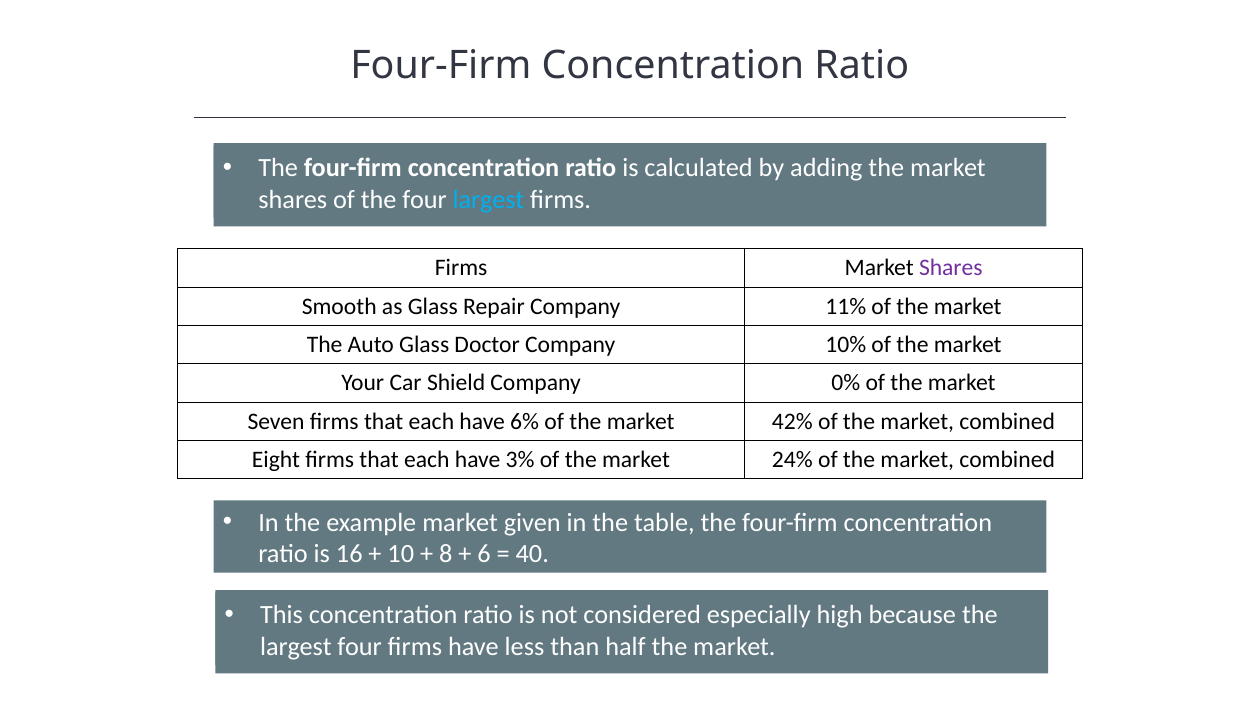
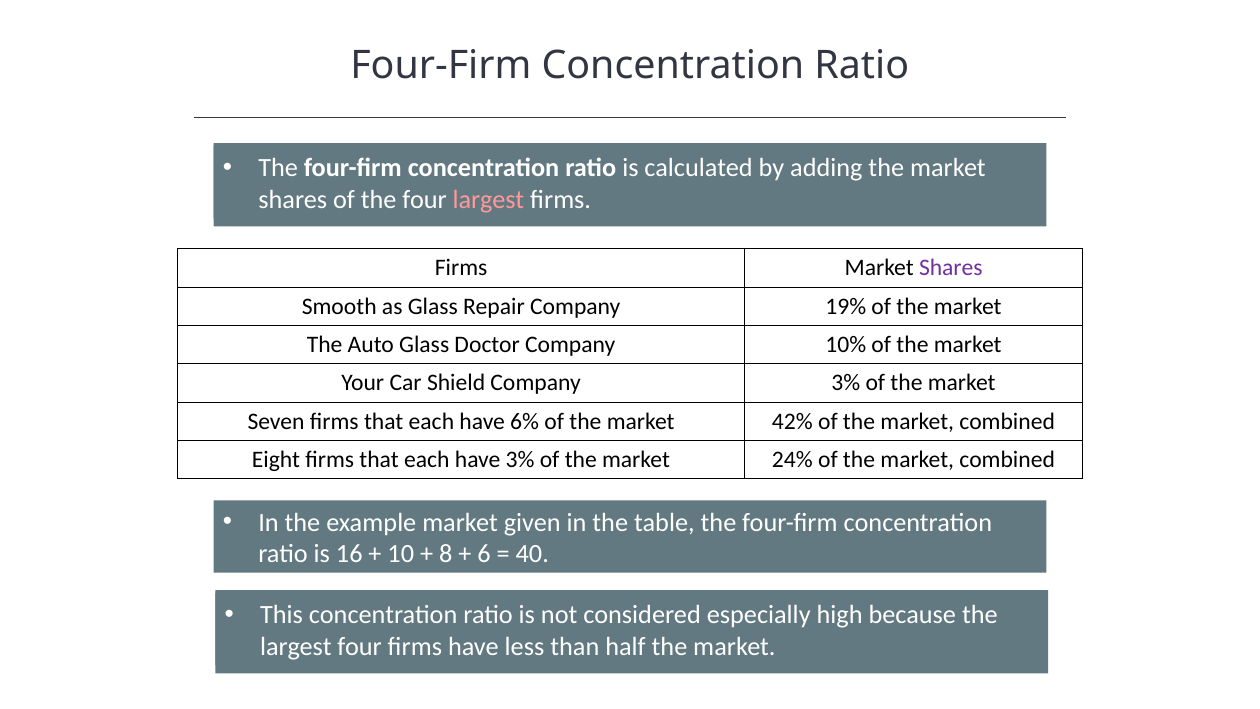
largest colour: light blue -> pink (488, 199)
11%: 11% -> 19% (846, 306)
Company 0%: 0% -> 3% (846, 383)
